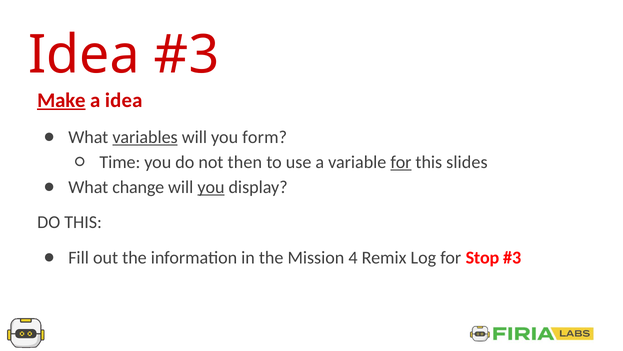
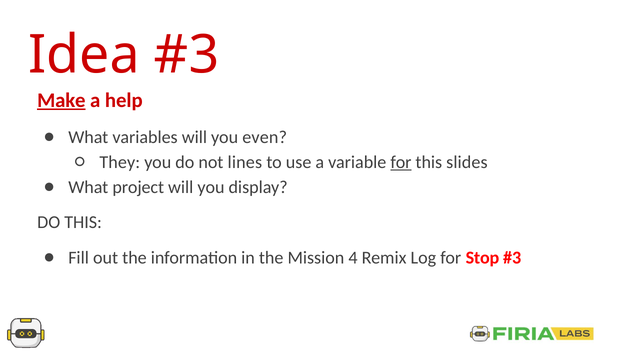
a idea: idea -> help (124, 100)
variables underline: present -> none (145, 137)
form: form -> even (265, 137)
Time: Time -> They (120, 162)
then: then -> lines (245, 162)
change: change -> project (138, 187)
you underline: present -> none (211, 187)
